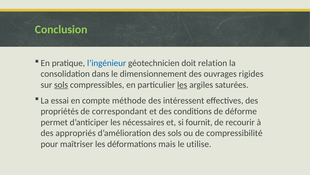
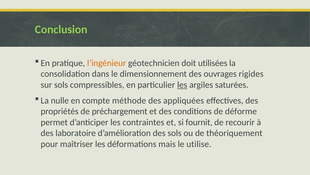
l’ingénieur colour: blue -> orange (107, 63)
relation: relation -> utilisées (213, 63)
sols underline: present -> none (61, 85)
essai: essai -> nulle (60, 100)
intéressent: intéressent -> appliquées (184, 100)
correspondant: correspondant -> préchargement (120, 111)
nécessaires: nécessaires -> contraintes (143, 122)
appropriés: appropriés -> laboratoire (76, 133)
compressibilité: compressibilité -> théoriquement (234, 133)
